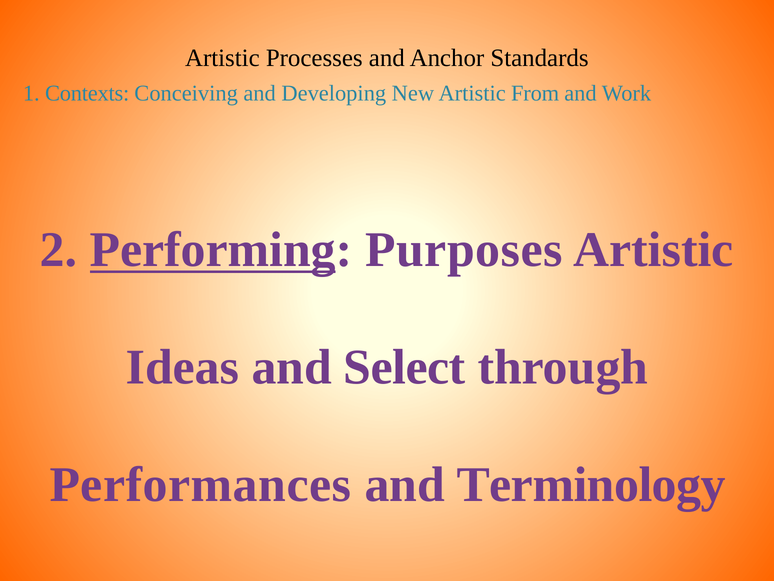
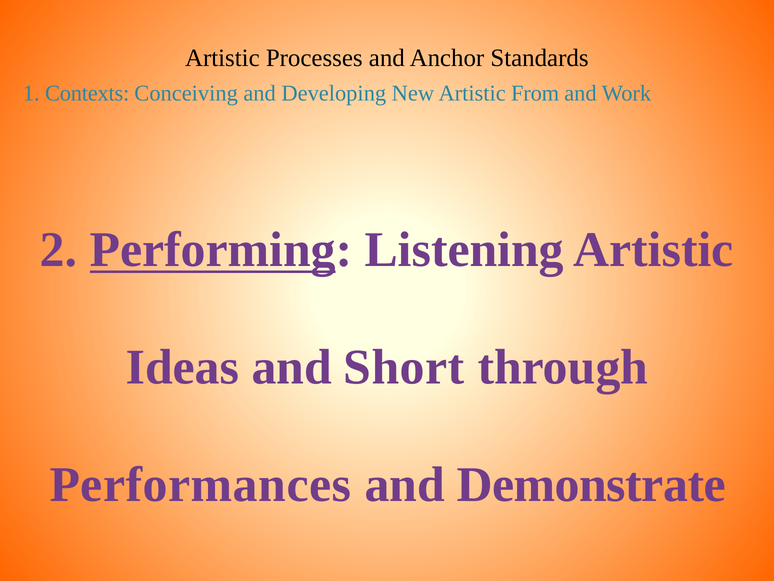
Purposes: Purposes -> Listening (464, 250)
Select: Select -> Short (404, 367)
Terminology: Terminology -> Demonstrate (591, 484)
